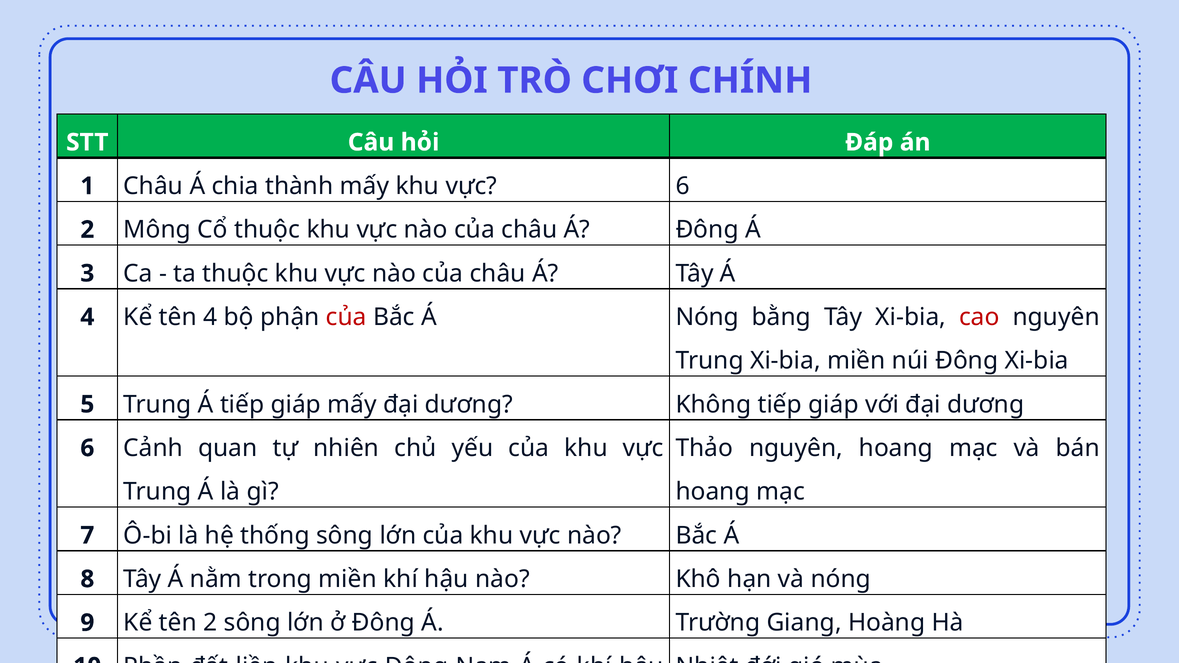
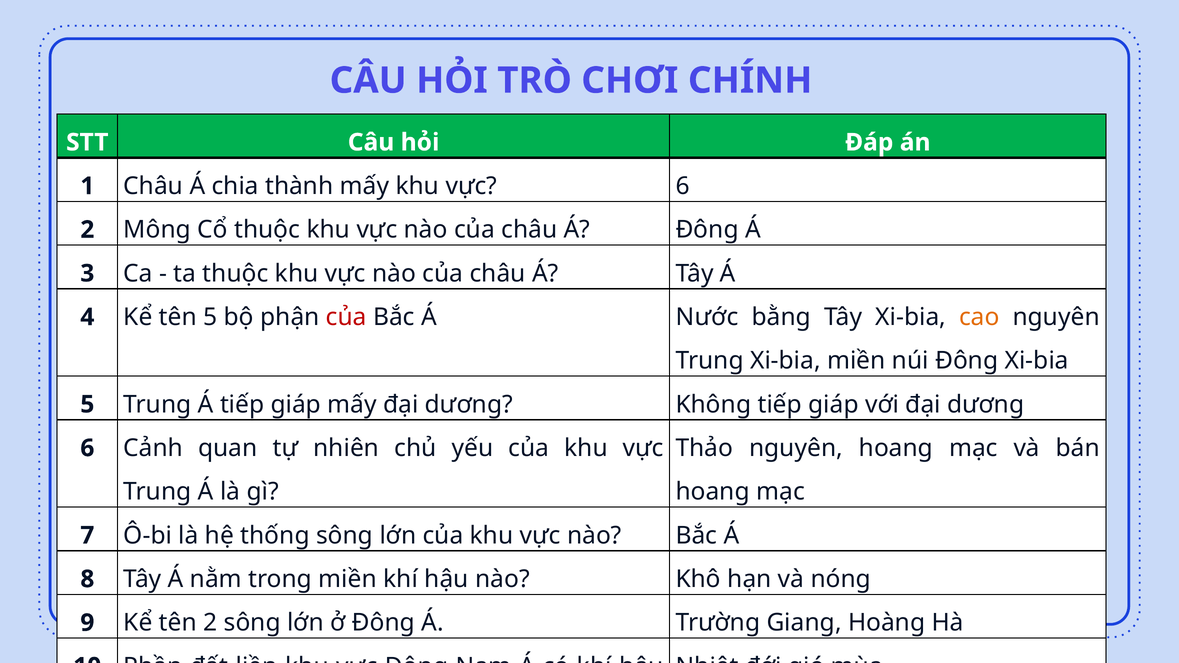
tên 4: 4 -> 5 (210, 317)
Á Nóng: Nóng -> Nước (707, 317)
cao colour: red -> orange (979, 317)
